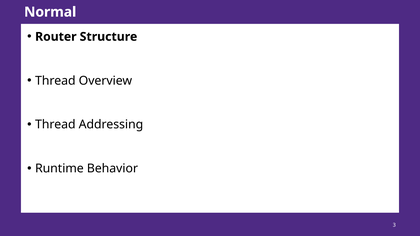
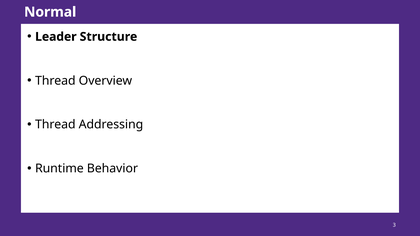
Router: Router -> Leader (56, 37)
